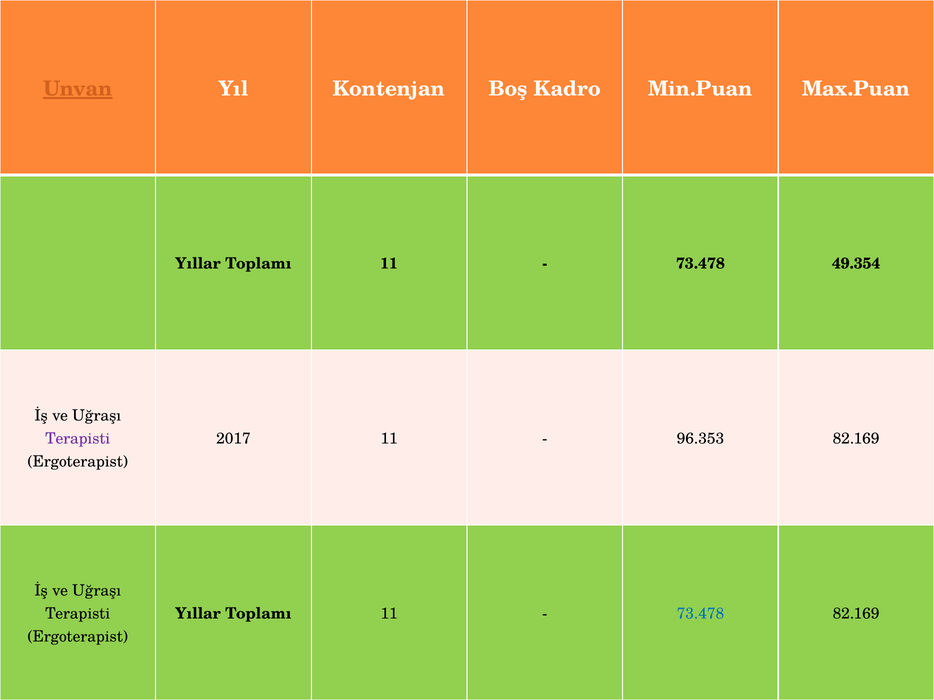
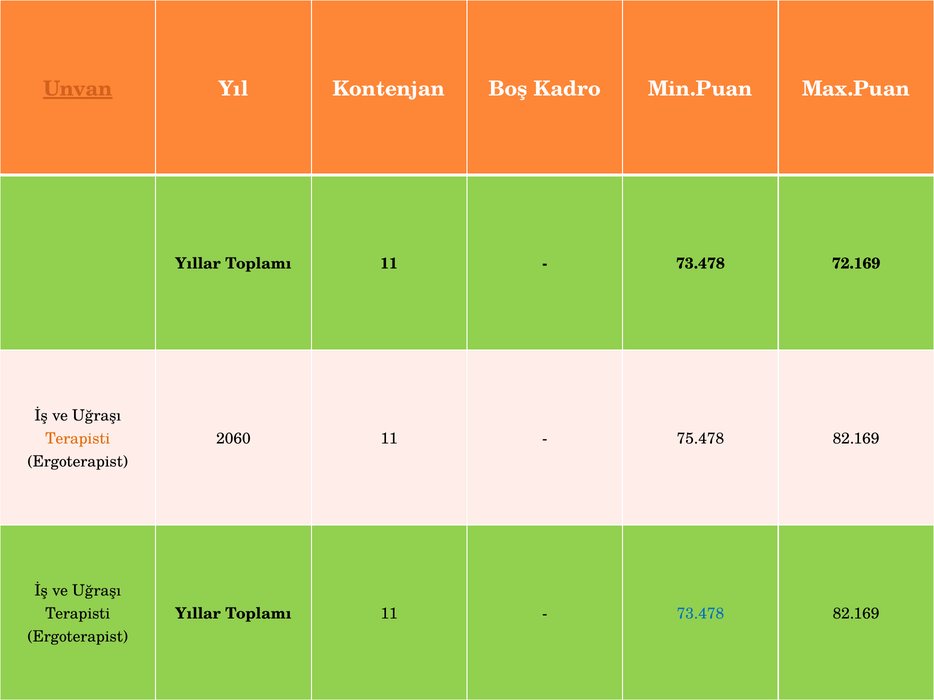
49.354: 49.354 -> 72.169 (856, 264)
Terapisti colour: purple -> orange (78, 439)
2017: 2017 -> 2060 (233, 439)
96.353: 96.353 -> 75.478 (700, 439)
